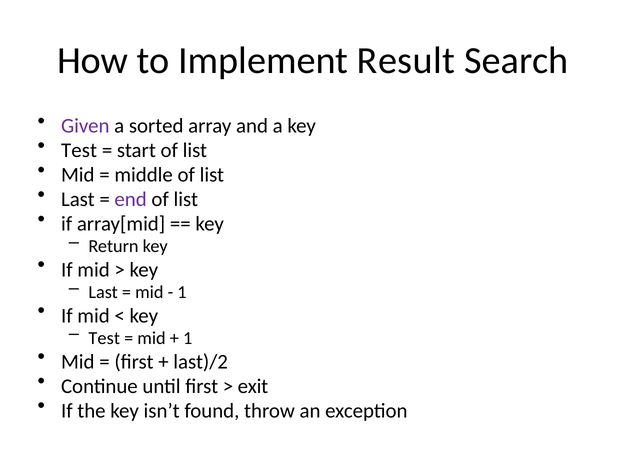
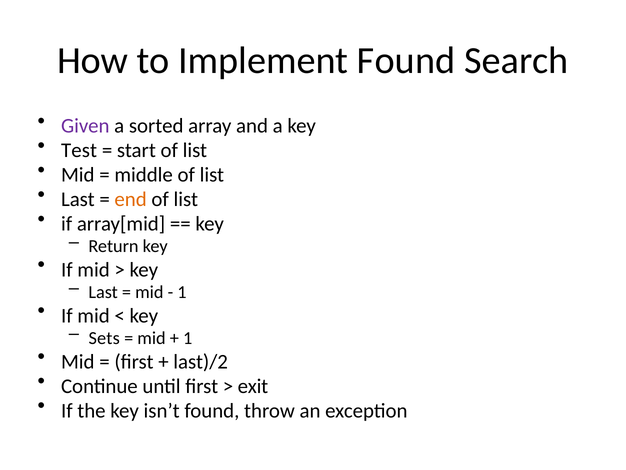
Implement Result: Result -> Found (406, 61)
end colour: purple -> orange (131, 199)
Test: Test -> Sets (104, 338)
